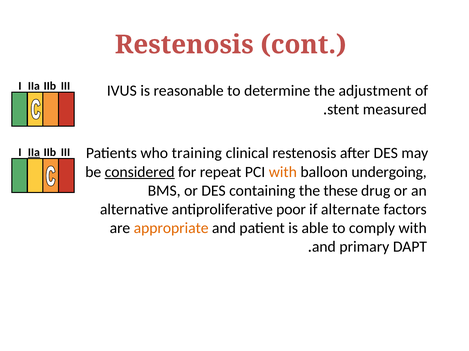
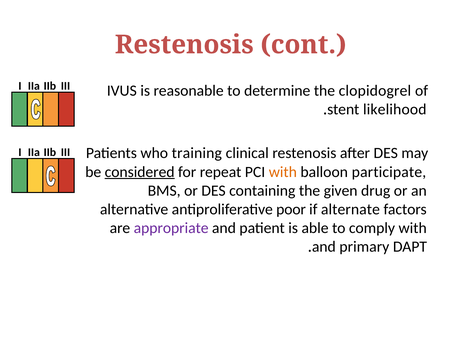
adjustment: adjustment -> clopidogrel (375, 91)
measured: measured -> likelihood (395, 110)
IIa underline: present -> none (34, 153)
undergoing: undergoing -> participate (389, 172)
these: these -> given (341, 191)
appropriate colour: orange -> purple (171, 229)
